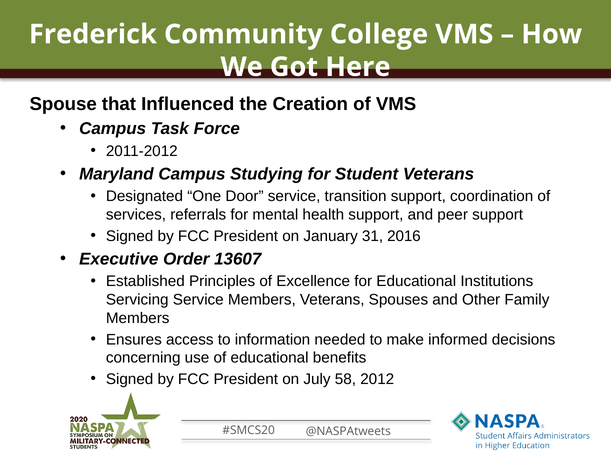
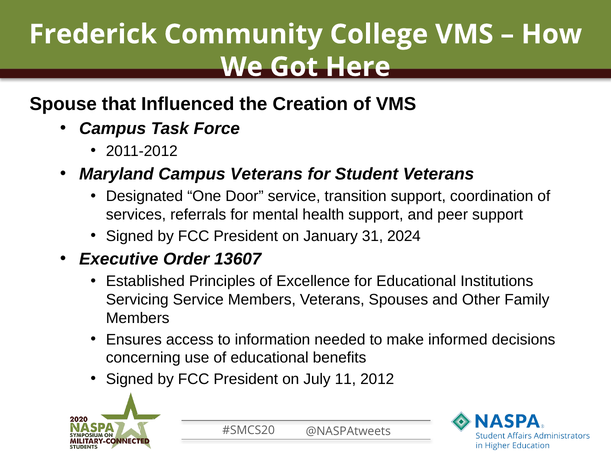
Campus Studying: Studying -> Veterans (266, 174)
2016: 2016 -> 2024 (404, 236)
58: 58 -> 11 (345, 379)
